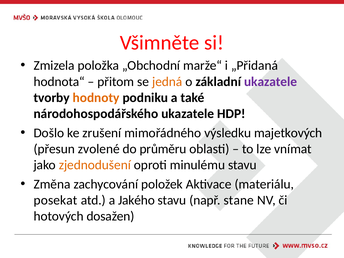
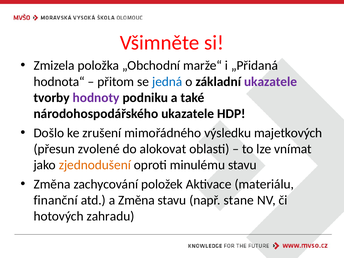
jedná colour: orange -> blue (167, 82)
hodnoty colour: orange -> purple (96, 98)
průměru: průměru -> alokovat (163, 149)
posekat: posekat -> finanční (56, 200)
a Jakého: Jakého -> Změna (136, 200)
dosažen: dosažen -> zahradu (110, 216)
